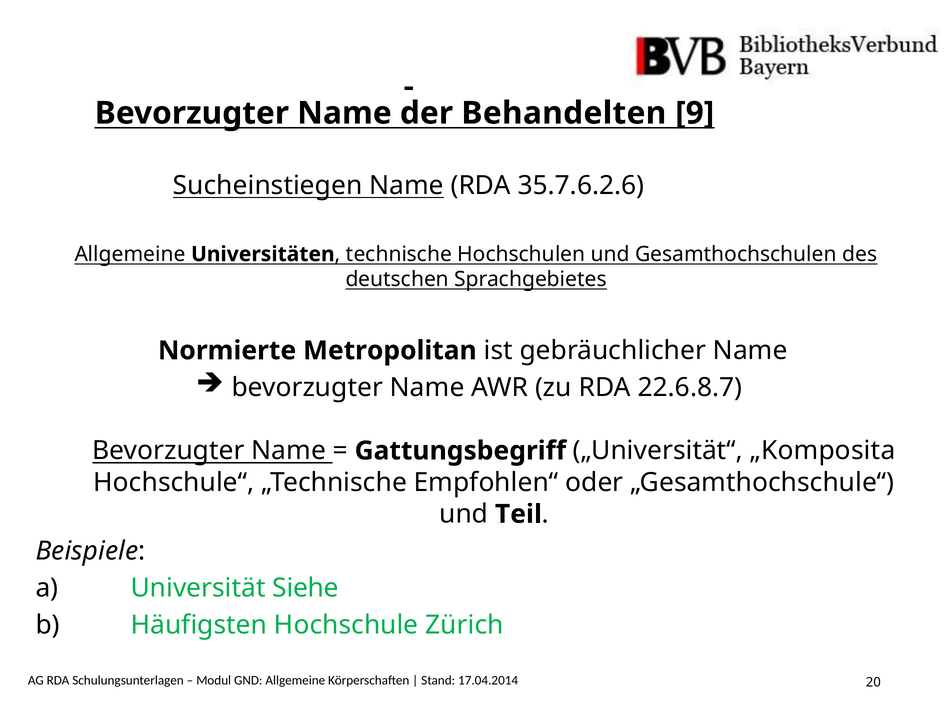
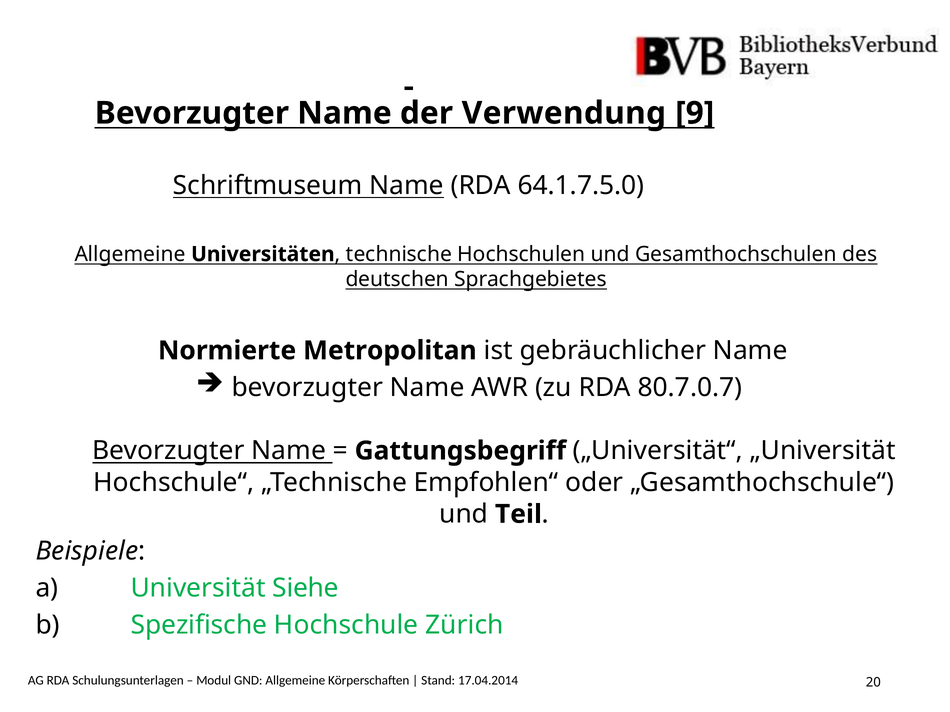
Behandelten: Behandelten -> Verwendung (564, 113)
Sucheinstiegen: Sucheinstiegen -> Schriftmuseum (268, 186)
35.7.6.2.6: 35.7.6.2.6 -> 64.1.7.5.0 (581, 186)
22.6.8.7: 22.6.8.7 -> 80.7.0.7 (690, 388)
„Komposita: „Komposita -> „Universität (823, 451)
Häufigsten: Häufigsten -> Spezifische (199, 625)
